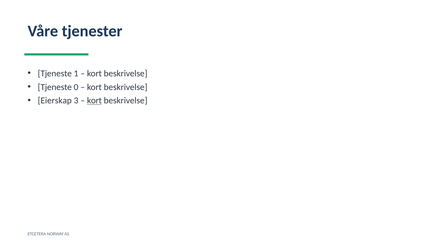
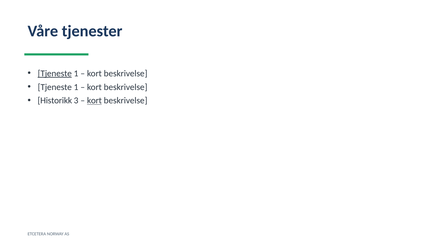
Tjeneste underline: none -> present (55, 74)
0: 0 -> 1 (76, 87)
Eierskap: Eierskap -> Historikk (55, 101)
